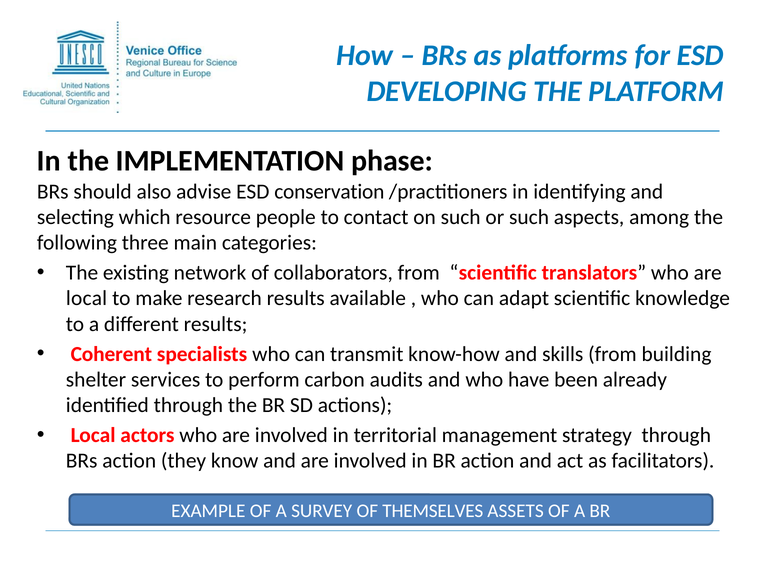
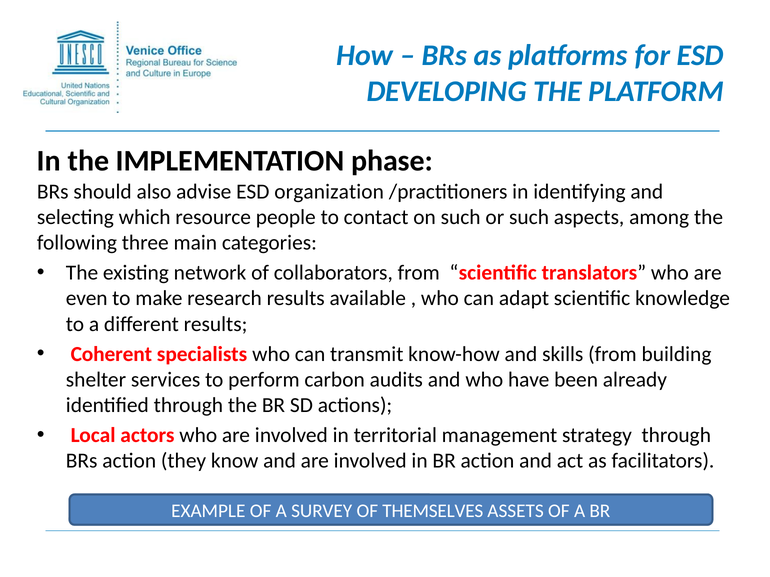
conservation: conservation -> organization (329, 192)
local: local -> even (87, 299)
